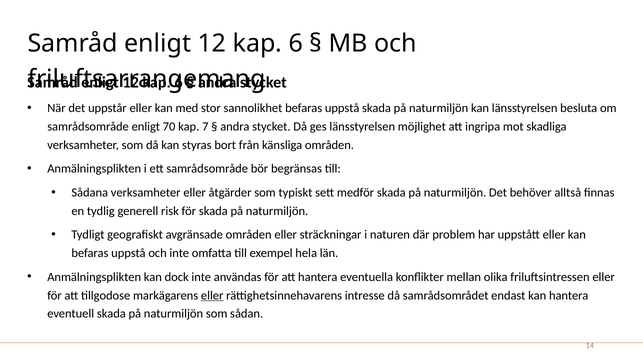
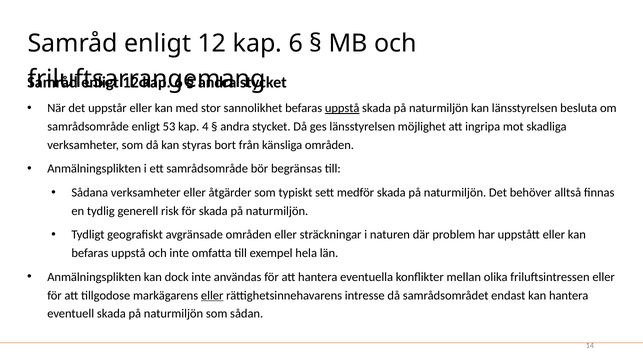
uppstå underline: none -> present (342, 108)
70: 70 -> 53 (169, 127)
7: 7 -> 4 (205, 127)
